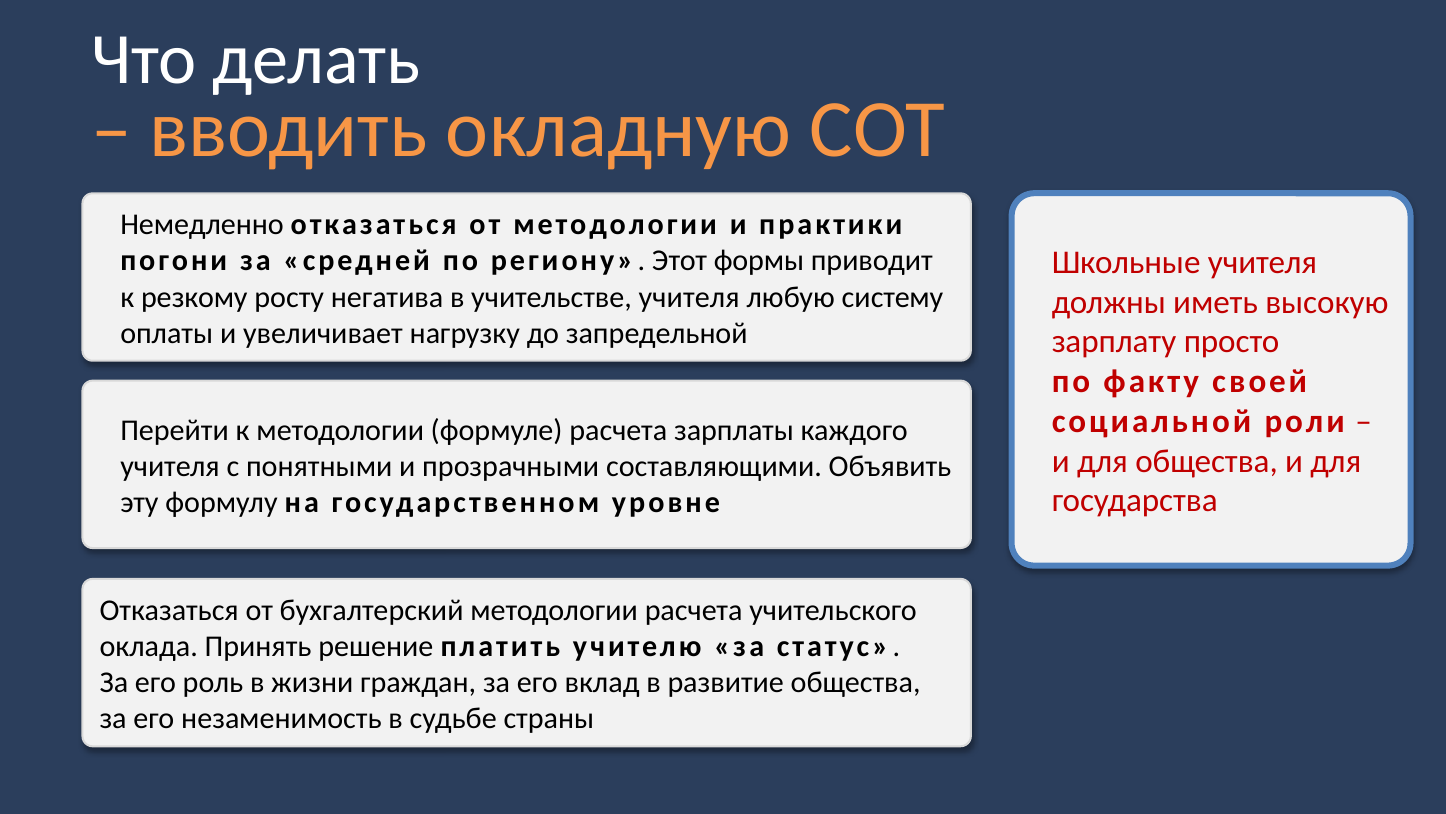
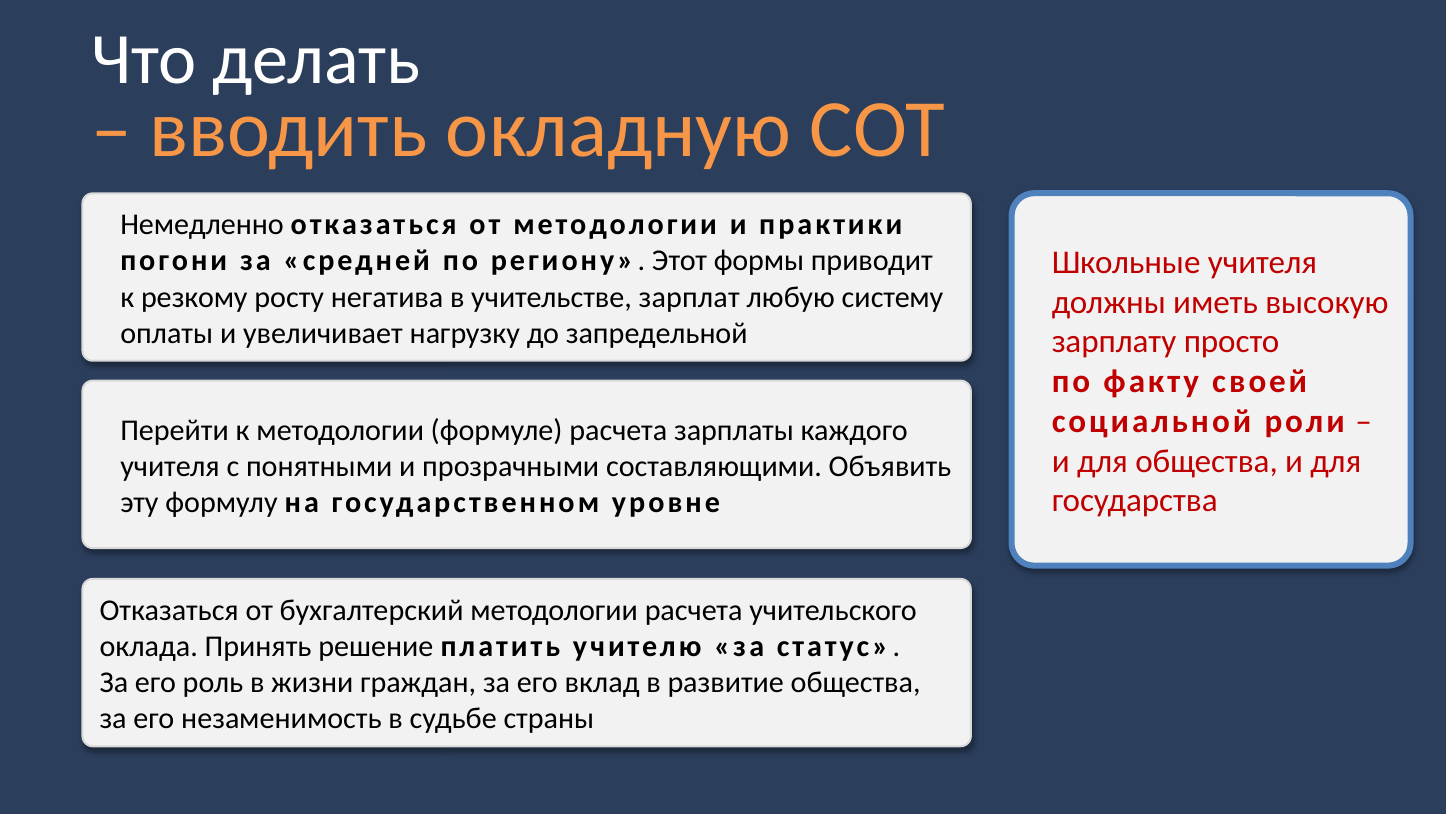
учительстве учителя: учителя -> зарплат (689, 297)
